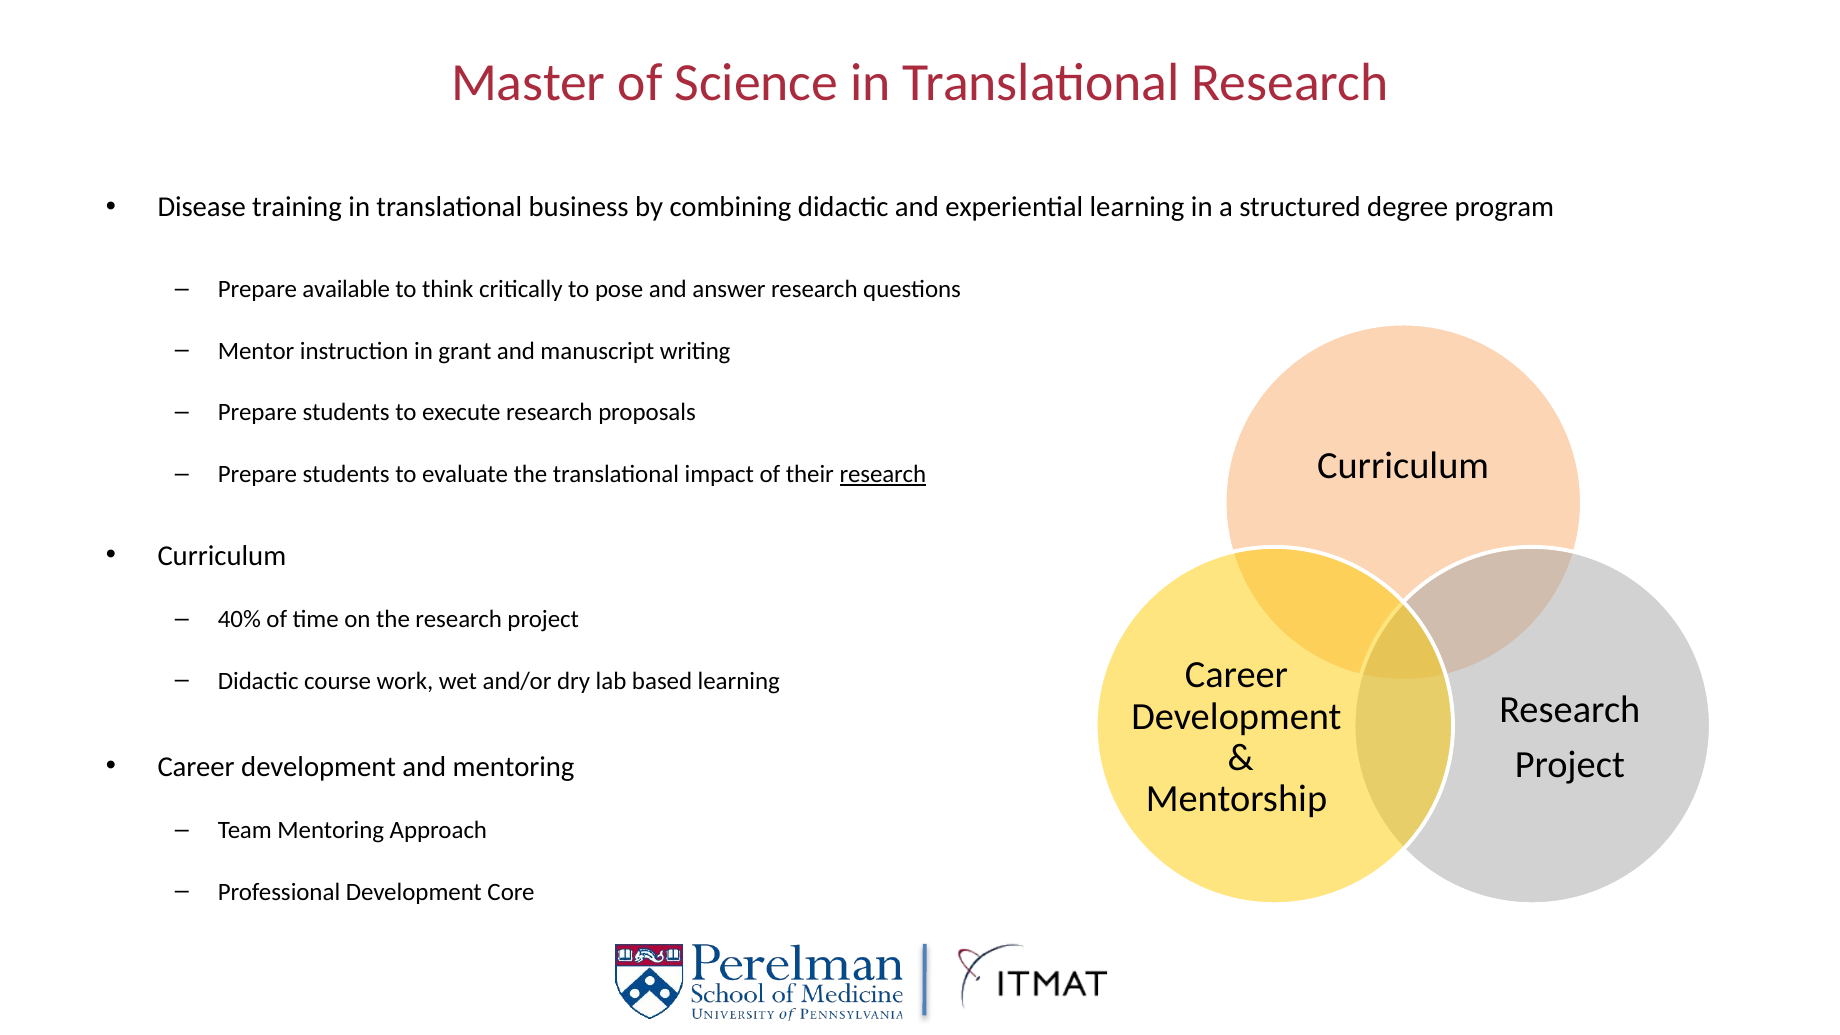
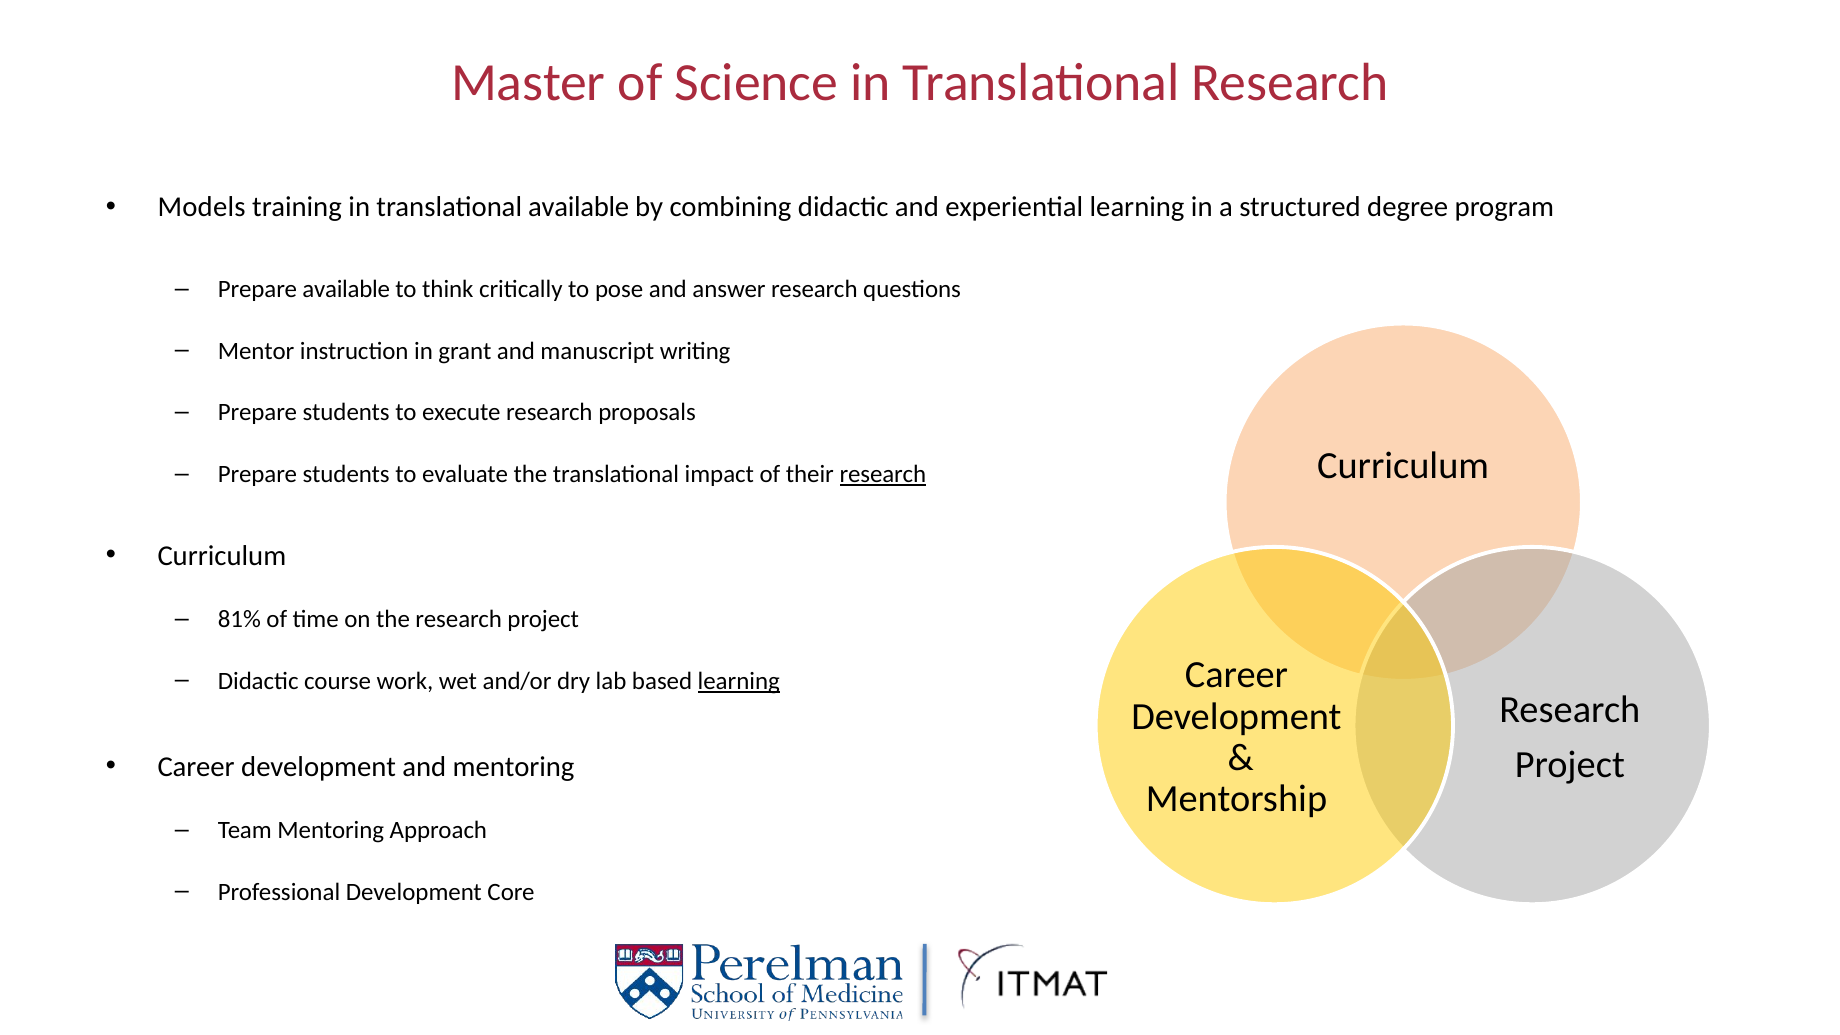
Disease: Disease -> Models (202, 207)
translational business: business -> available (579, 207)
40%: 40% -> 81% (239, 620)
learning underline: none -> present (739, 681)
